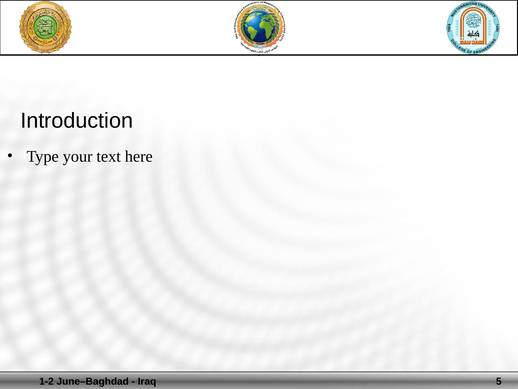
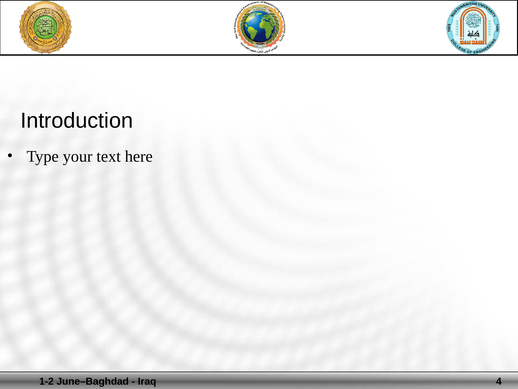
5: 5 -> 4 (499, 381)
